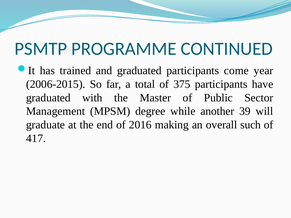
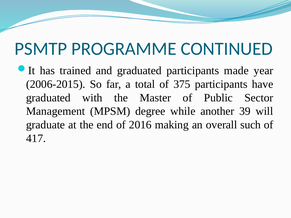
come: come -> made (236, 71)
